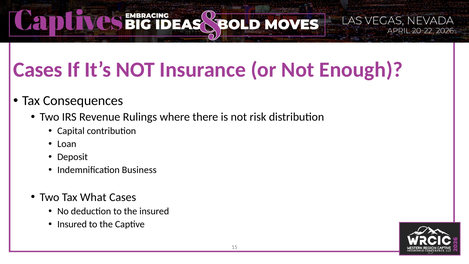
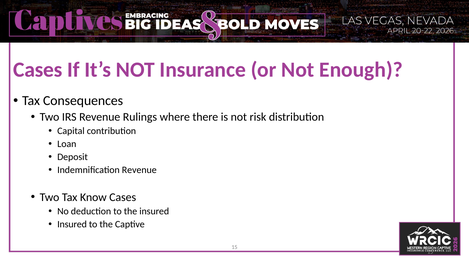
Indemnification Business: Business -> Revenue (139, 170)
What: What -> Know (93, 197)
